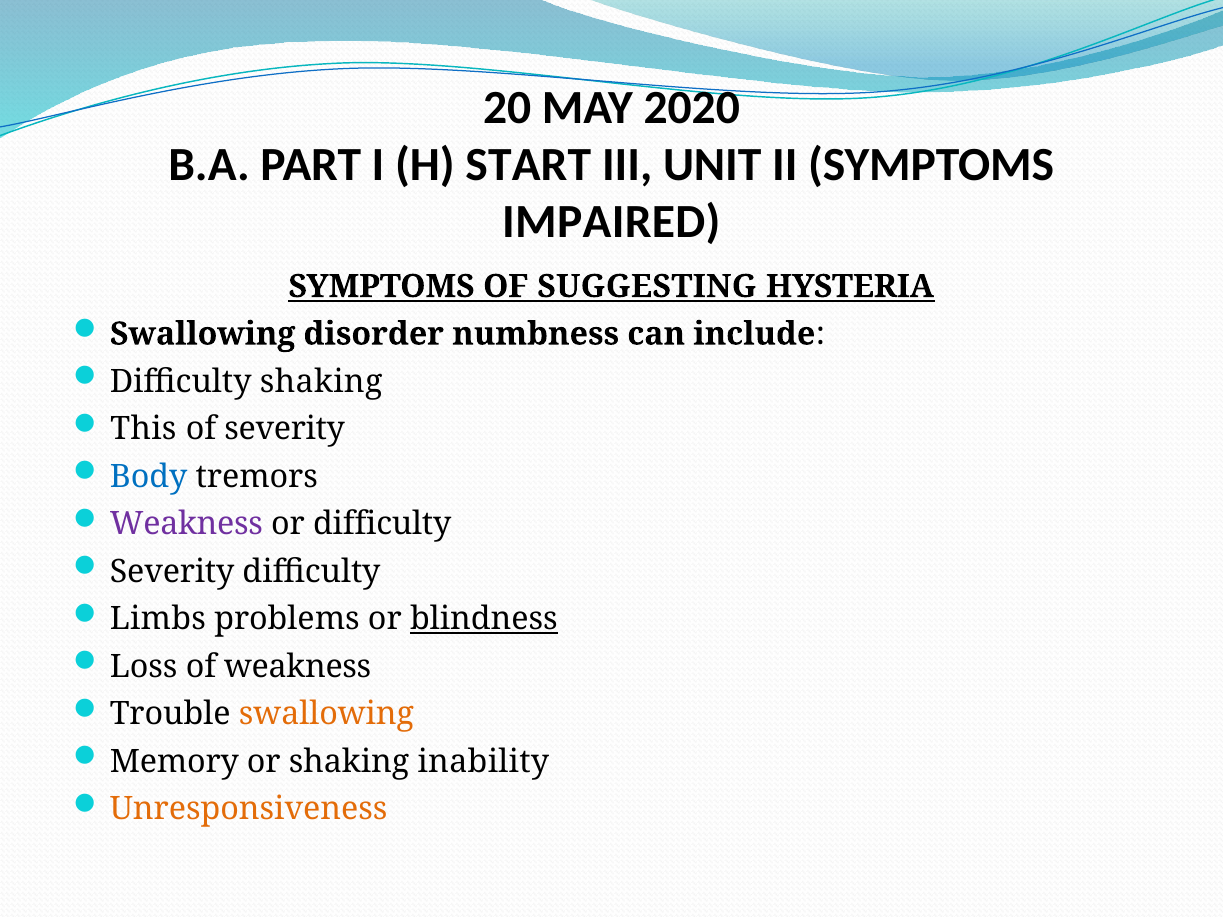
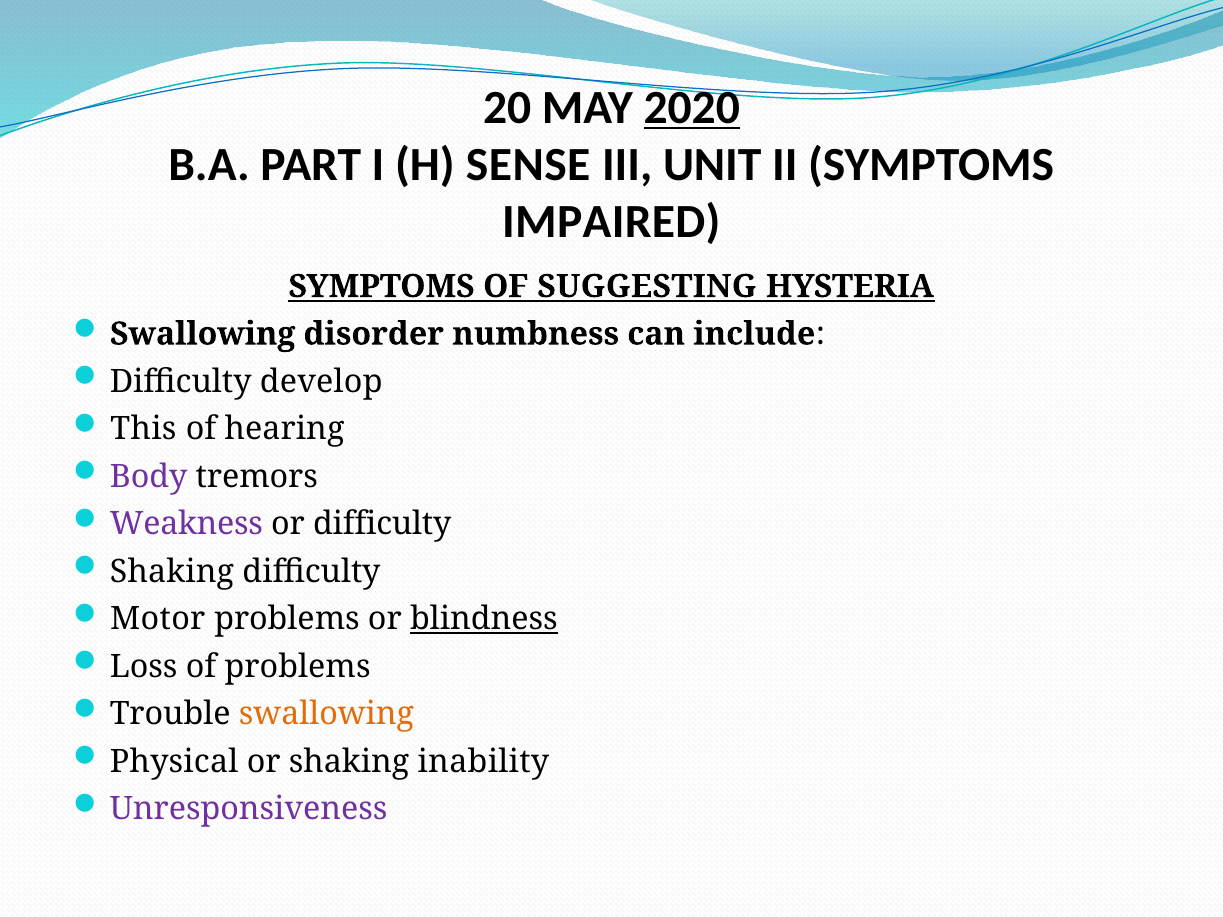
2020 underline: none -> present (692, 108)
START: START -> SENSE (528, 165)
Difficulty shaking: shaking -> develop (321, 382)
of severity: severity -> hearing (284, 429)
Body colour: blue -> purple (149, 477)
Severity: Severity -> Shaking (172, 572)
Limbs: Limbs -> Motor (158, 619)
of weakness: weakness -> problems (298, 667)
Memory: Memory -> Physical (174, 762)
Unresponsiveness colour: orange -> purple (249, 809)
